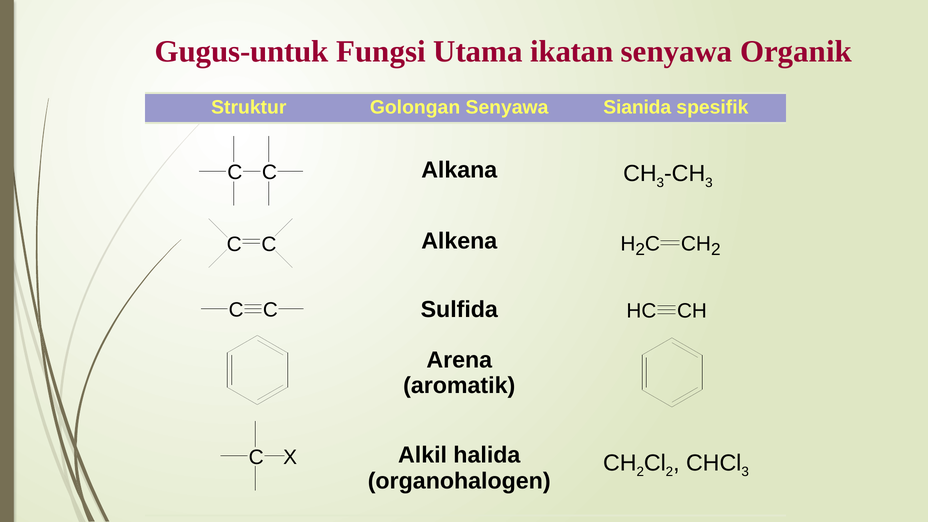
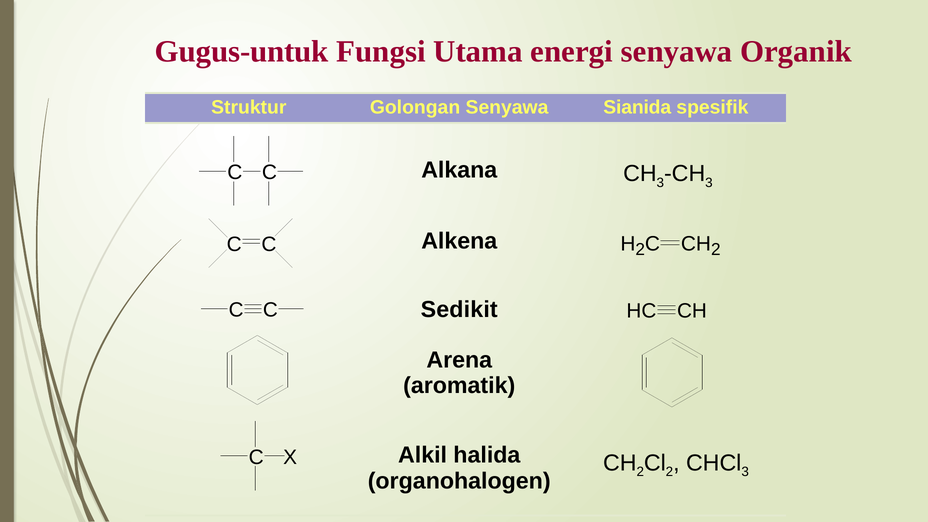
ikatan: ikatan -> energi (572, 51)
Sulfida: Sulfida -> Sedikit (459, 310)
